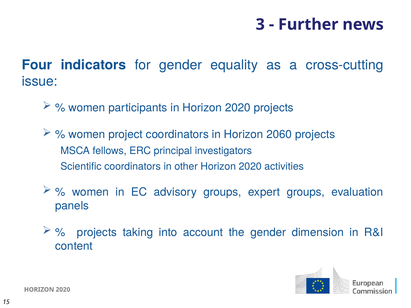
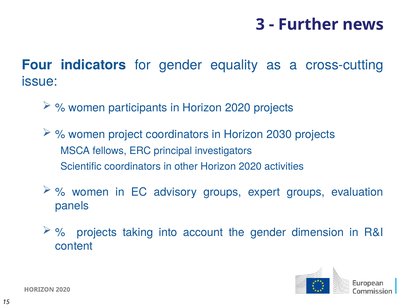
2060: 2060 -> 2030 (279, 135)
